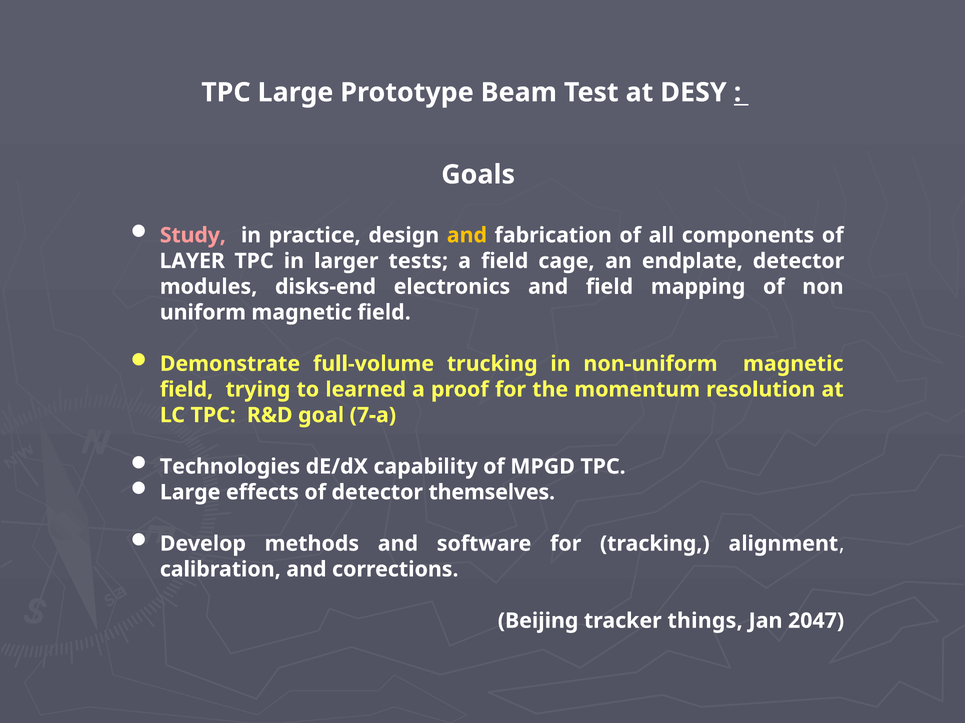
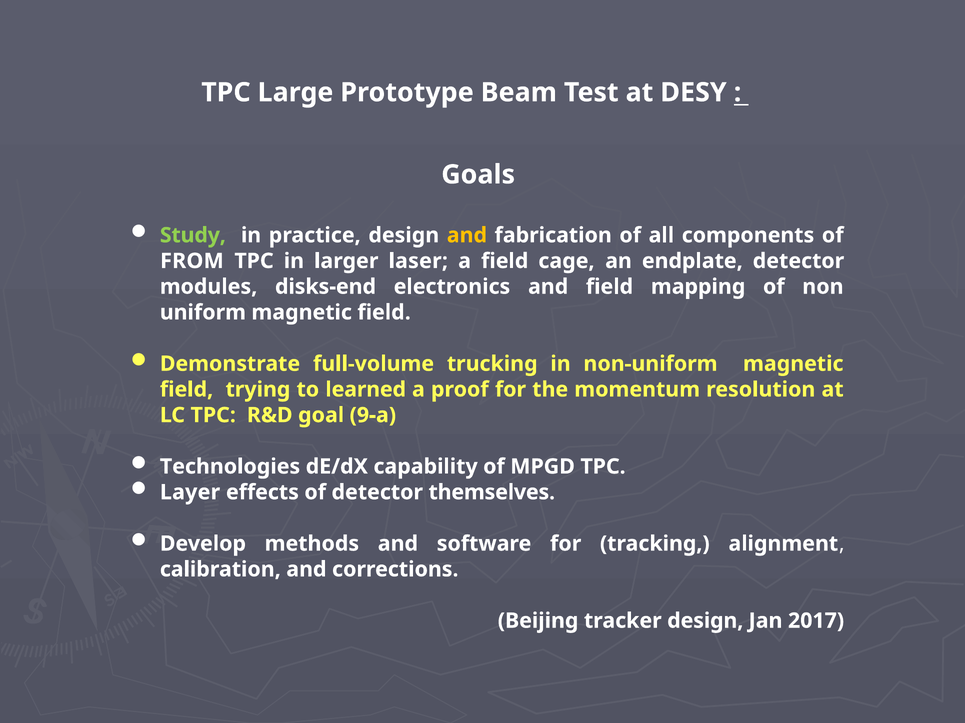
Study colour: pink -> light green (193, 236)
LAYER: LAYER -> FROM (192, 261)
tests: tests -> laser (418, 261)
7-a: 7-a -> 9-a (373, 416)
Large: Large -> Layer (190, 493)
tracker things: things -> design (705, 621)
2047: 2047 -> 2017 (816, 621)
